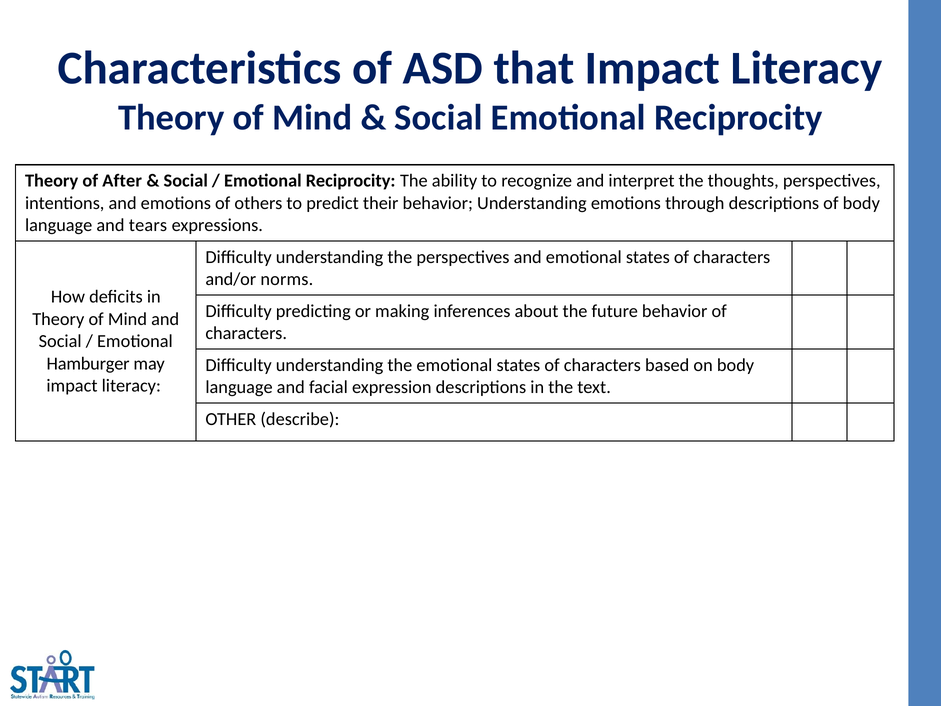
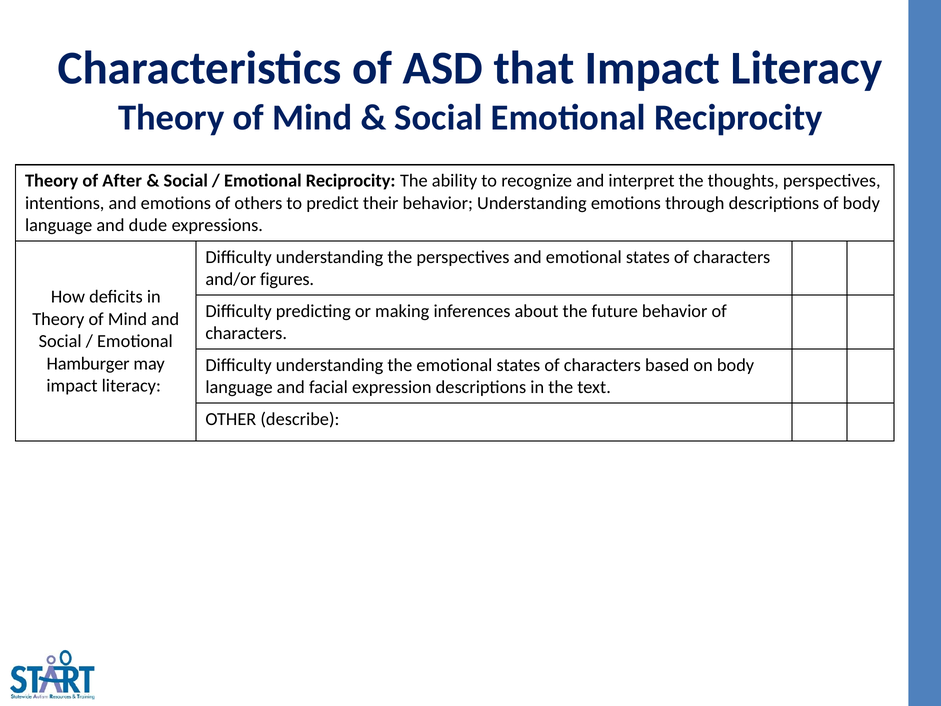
tears: tears -> dude (148, 225)
norms: norms -> figures (287, 279)
